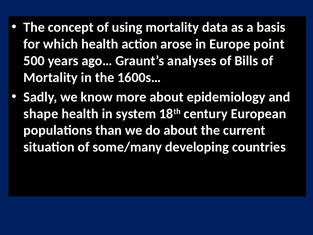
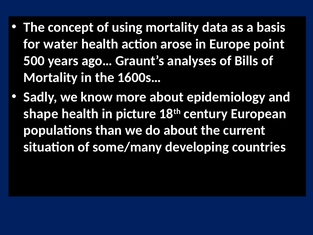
which: which -> water (61, 44)
system: system -> picture (136, 114)
